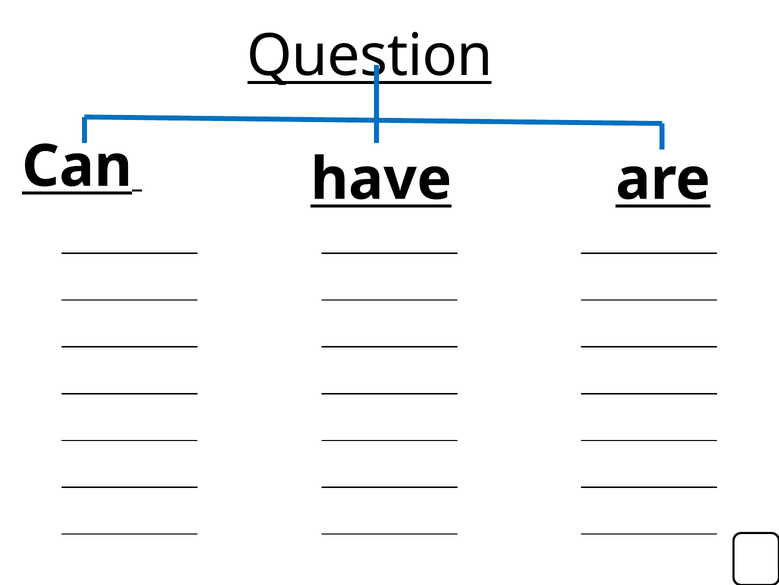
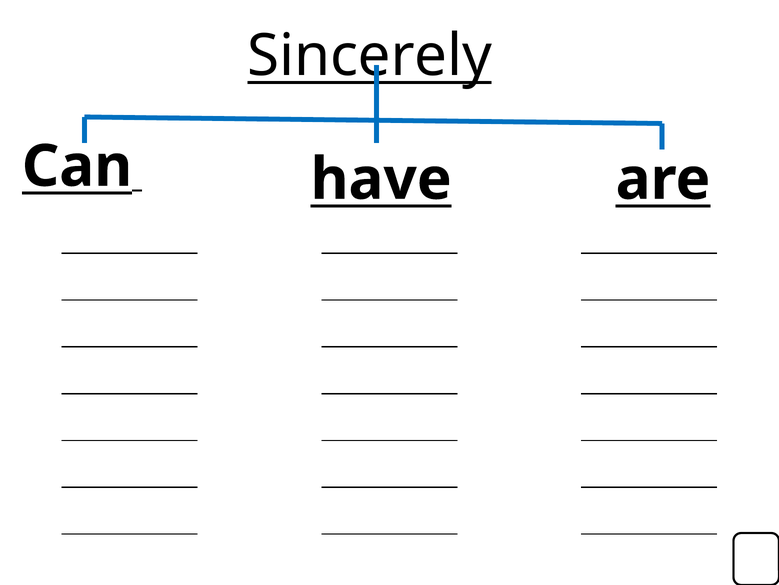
Question: Question -> Sincerely (370, 56)
